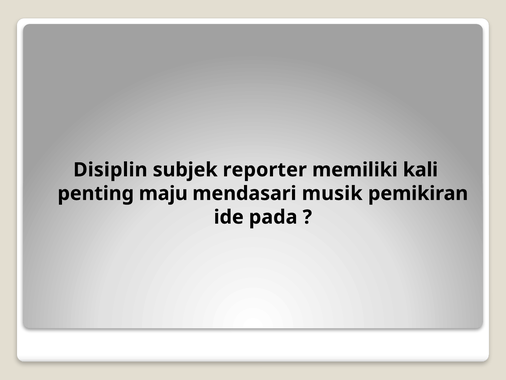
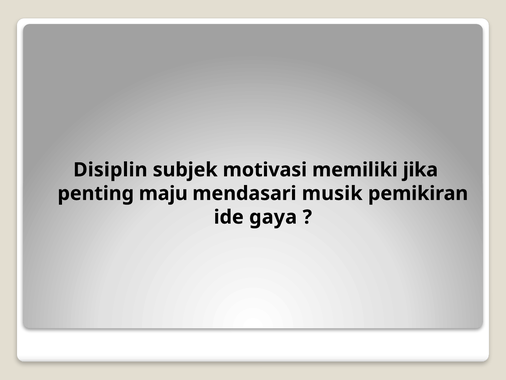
reporter: reporter -> motivasi (265, 170)
kali: kali -> jika (420, 170)
pada: pada -> gaya (273, 217)
